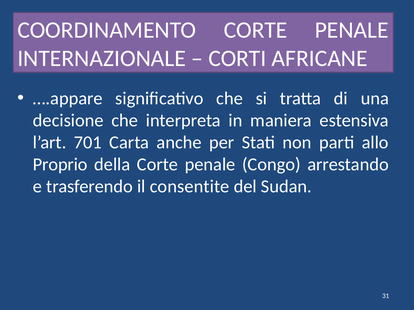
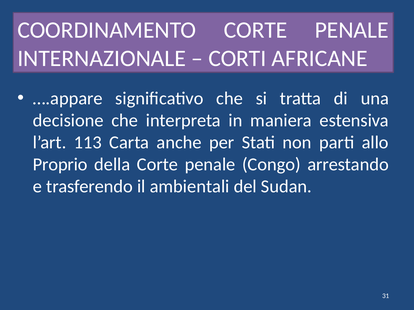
701: 701 -> 113 (88, 143)
consentite: consentite -> ambientali (190, 187)
